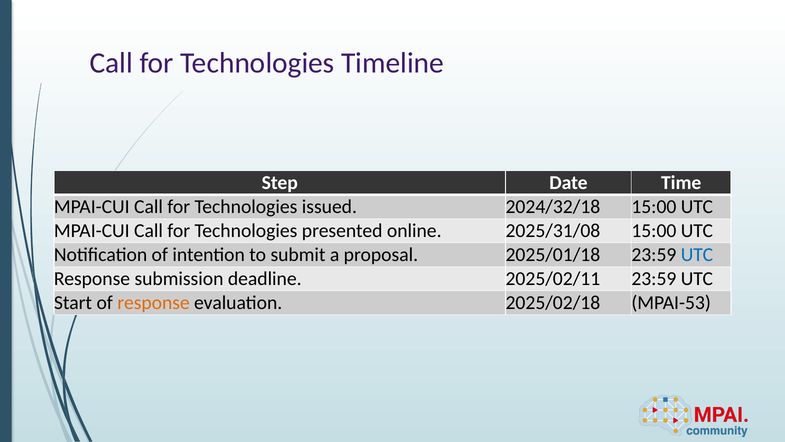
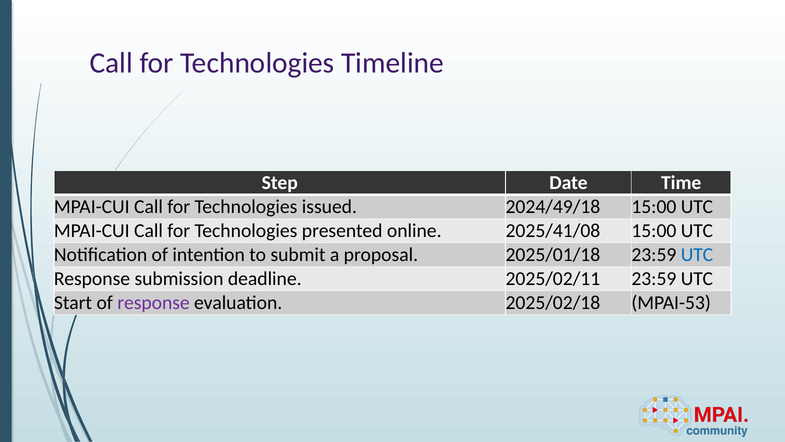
2024/32/18: 2024/32/18 -> 2024/49/18 (553, 207)
2025/31/08: 2025/31/08 -> 2025/41/08 (553, 231)
response colour: orange -> purple (153, 303)
